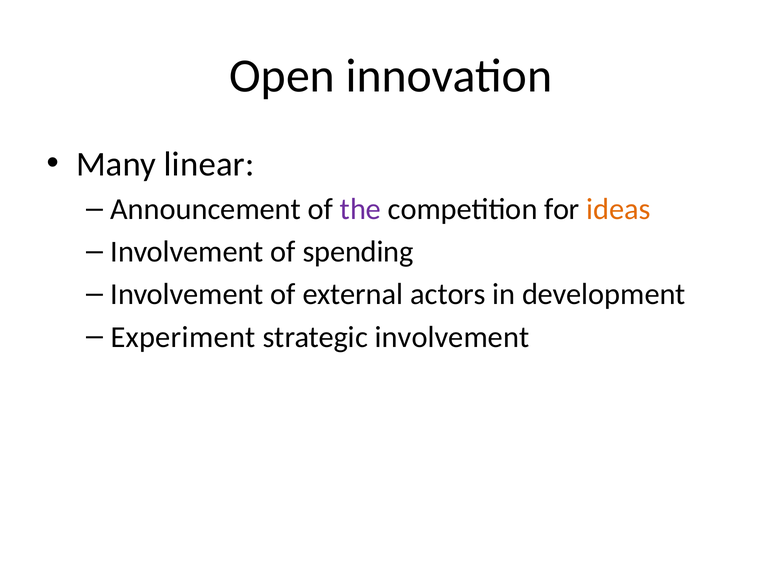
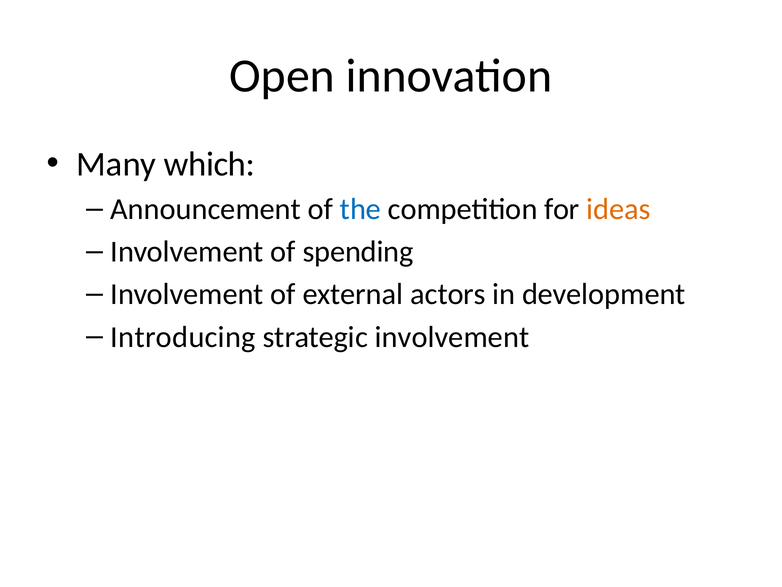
linear: linear -> which (209, 164)
the colour: purple -> blue (360, 209)
Experiment: Experiment -> Introducing (183, 337)
